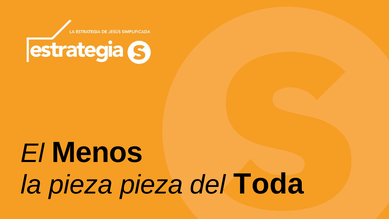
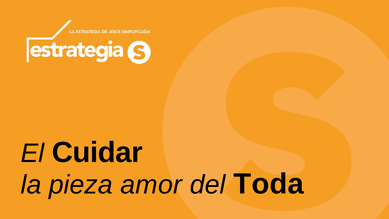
Menos: Menos -> Cuidar (97, 152)
pieza pieza: pieza -> amor (151, 185)
